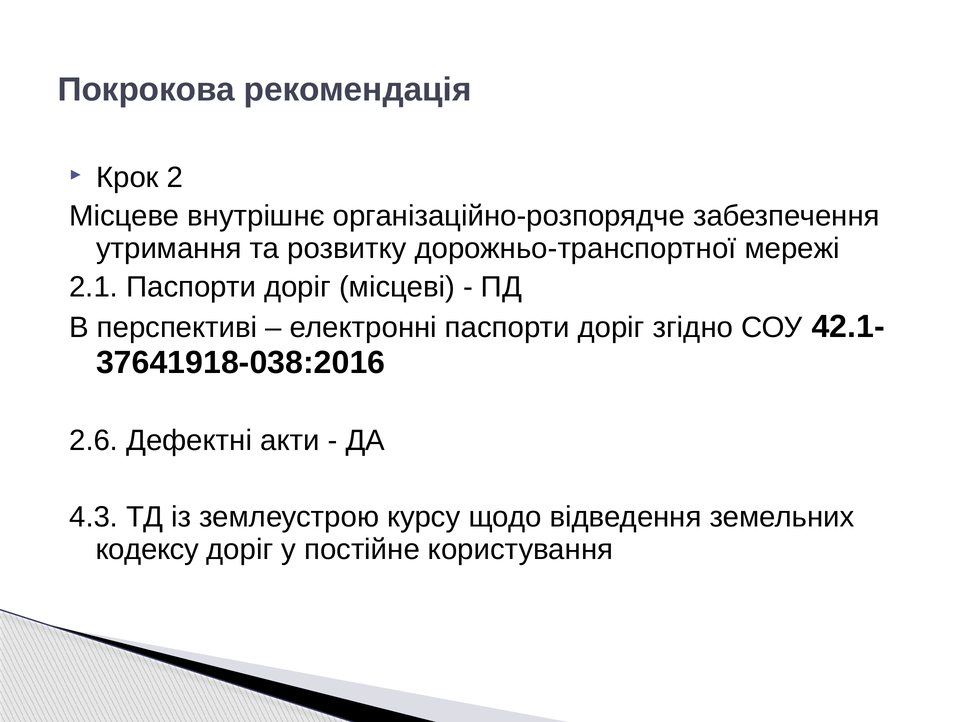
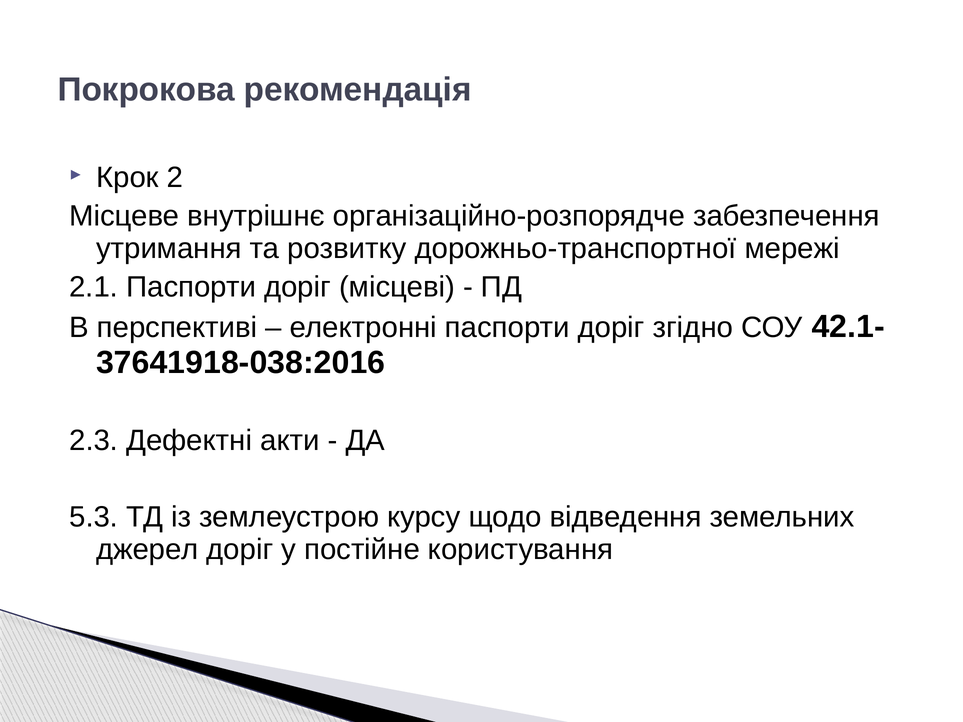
2.6: 2.6 -> 2.3 (94, 441)
4.3: 4.3 -> 5.3 (94, 517)
кодексу: кодексу -> джерел (147, 550)
